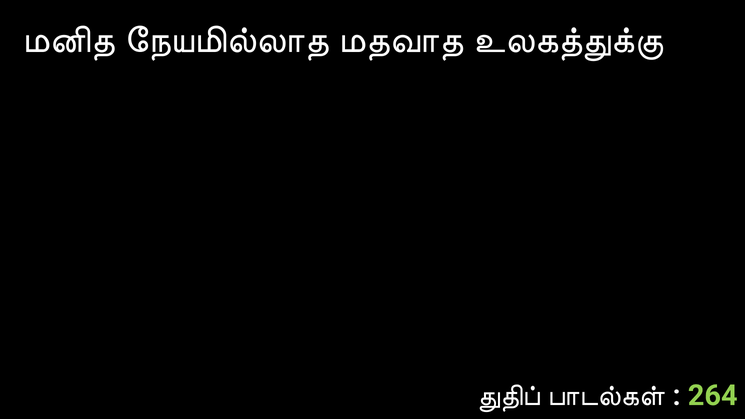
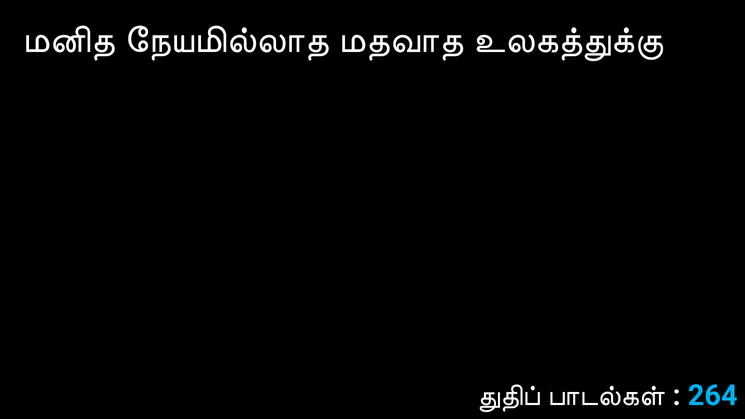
264 colour: light green -> light blue (713, 396)
